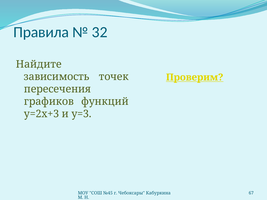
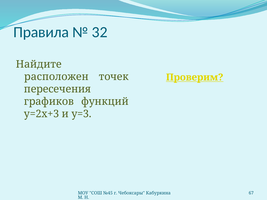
зависимость: зависимость -> расположен (56, 77)
